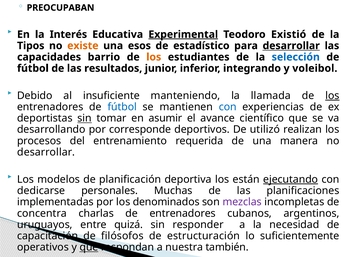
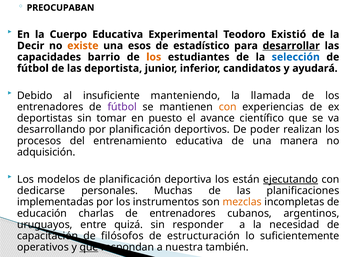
Interés: Interés -> Cuerpo (68, 34)
Experimental underline: present -> none (183, 34)
Tipos: Tipos -> Decir (31, 46)
resultados: resultados -> deportista (113, 68)
integrando: integrando -> candidatos (252, 68)
voleibol: voleibol -> ayudará (315, 68)
los underline: present -> none (332, 96)
fútbol colour: blue -> purple (122, 107)
con colour: blue -> orange (228, 107)
sin underline: present -> none (85, 118)
asumir: asumir -> puesto (165, 118)
por corresponde: corresponde -> planificación (140, 130)
utilizó: utilizó -> poder (265, 130)
entrenamiento requerida: requerida -> educativa (199, 141)
desarrollar: desarrollar -> adquisición (46, 152)
denominados: denominados -> instrumentos (166, 202)
mezclas colour: purple -> orange (242, 202)
concentra: concentra -> educación (42, 214)
